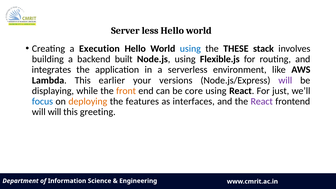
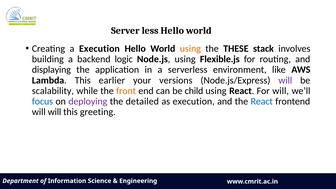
using colour: blue -> orange (190, 49)
built: built -> logic (124, 59)
integrates: integrates -> displaying (51, 70)
displaying: displaying -> scalability (53, 91)
core: core -> child (194, 91)
For just: just -> will (281, 91)
deploying colour: orange -> purple (88, 101)
features: features -> detailed (142, 101)
as interfaces: interfaces -> execution (194, 101)
React colour: purple -> blue (262, 101)
